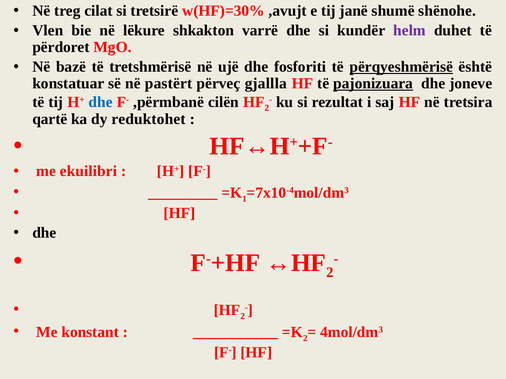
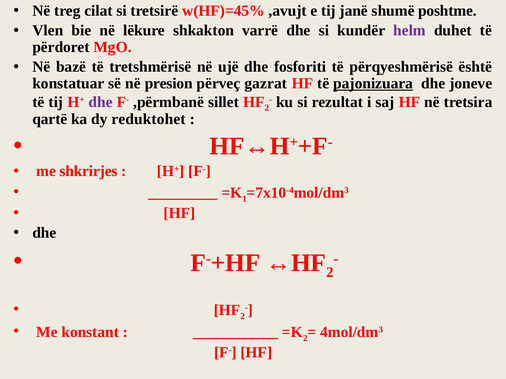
w(HF)=30%: w(HF)=30% -> w(HF)=45% (223, 11)
shënohe: shënohe -> poshtme (447, 11)
përqyeshmërisë underline: present -> none (401, 67)
pastërt: pastërt -> presion (169, 84)
gjallla: gjallla -> gazrat (266, 84)
dhe colour: blue -> purple (101, 102)
cilën: cilën -> sillet (223, 102)
ekuilibri: ekuilibri -> shkrirjes (89, 171)
